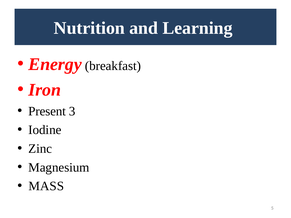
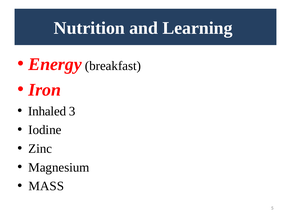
Present: Present -> Inhaled (47, 111)
